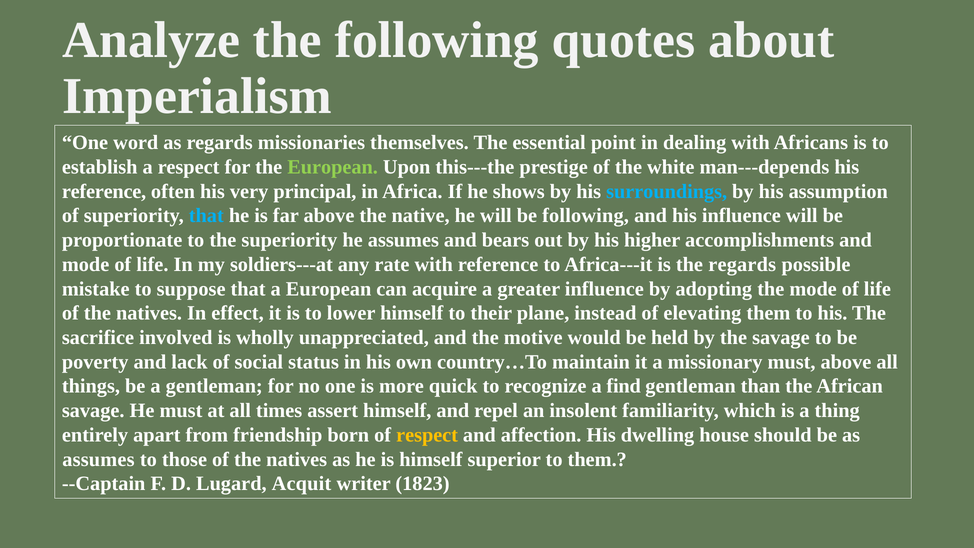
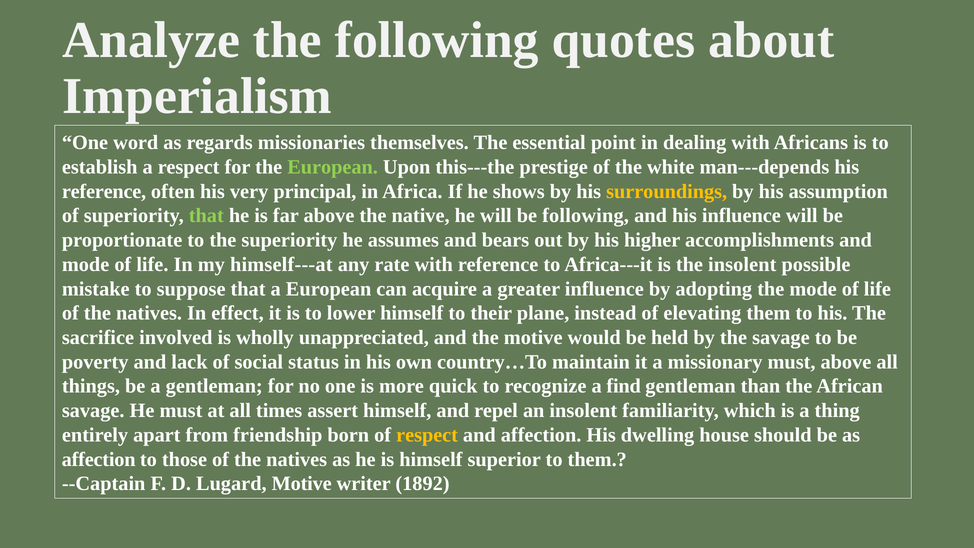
surroundings colour: light blue -> yellow (667, 191)
that colour: light blue -> light green (206, 216)
soldiers---at: soldiers---at -> himself---at (281, 264)
the regards: regards -> insolent (742, 264)
assumes: assumes -> affection (99, 459)
Lugard Acquit: Acquit -> Motive (302, 484)
1823: 1823 -> 1892 (423, 484)
